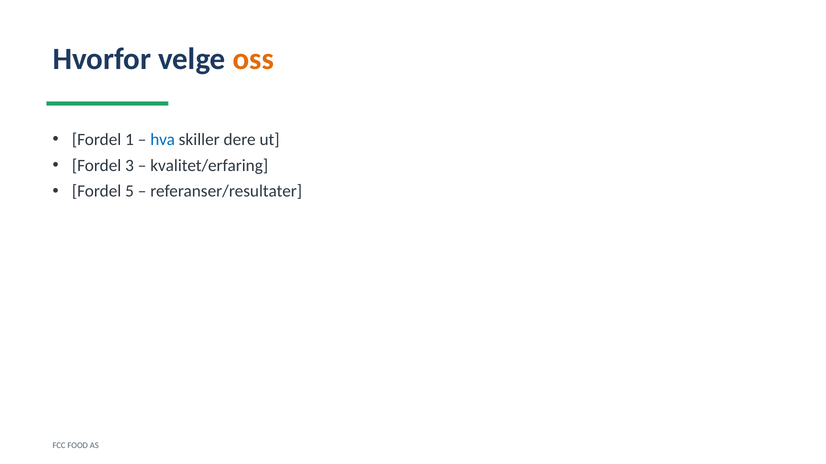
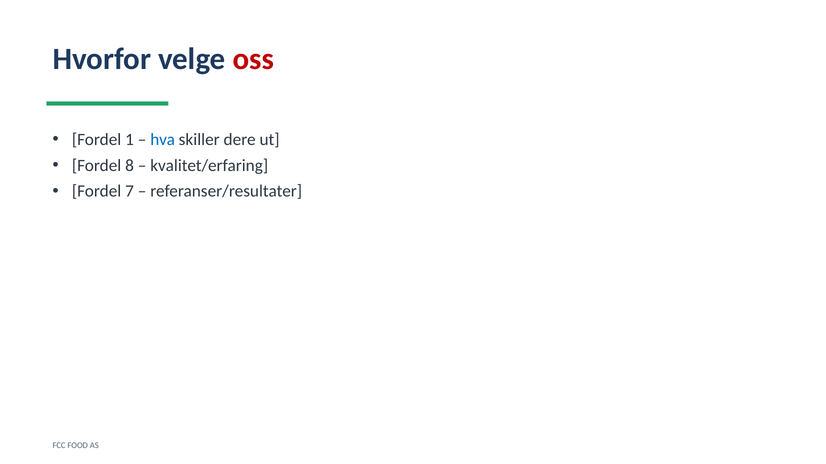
oss colour: orange -> red (253, 59)
3: 3 -> 8 (130, 166)
5: 5 -> 7 (130, 192)
